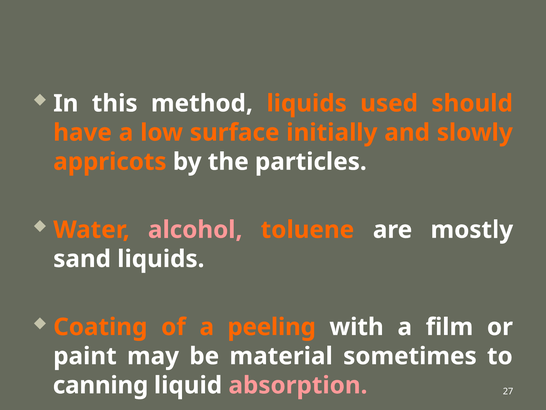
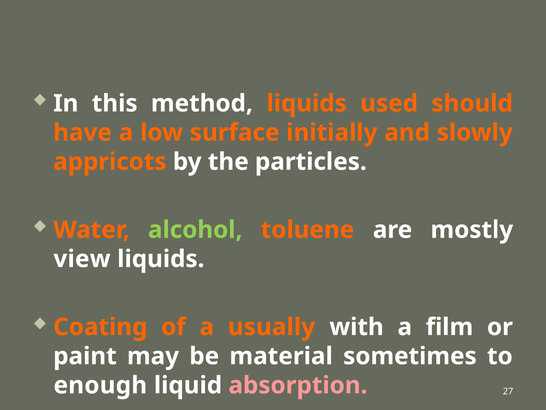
alcohol colour: pink -> light green (195, 230)
sand: sand -> view (82, 259)
peeling: peeling -> usually (271, 327)
canning: canning -> enough (100, 385)
